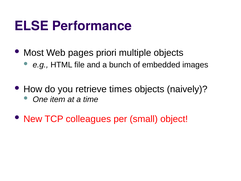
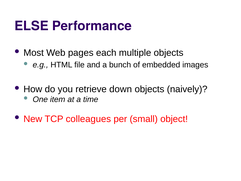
priori: priori -> each (106, 53)
times: times -> down (121, 89)
